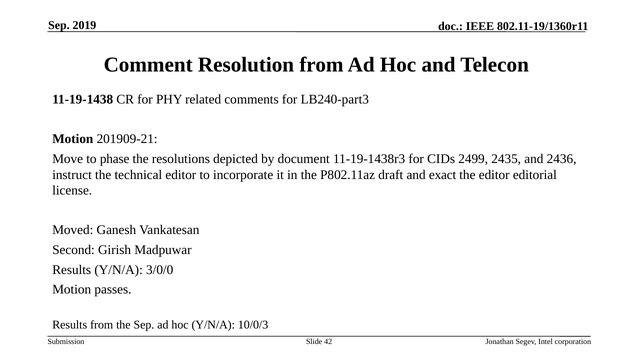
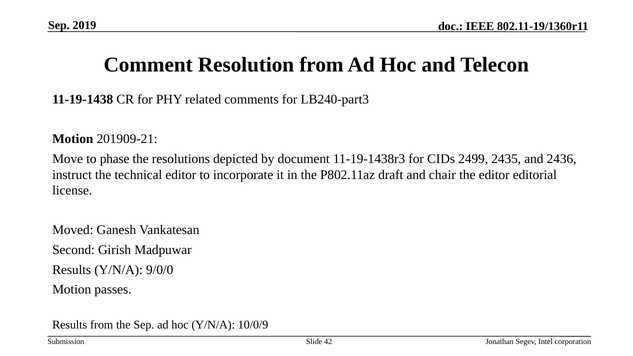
exact: exact -> chair (442, 175)
3/0/0: 3/0/0 -> 9/0/0 (160, 270)
10/0/3: 10/0/3 -> 10/0/9 (253, 325)
